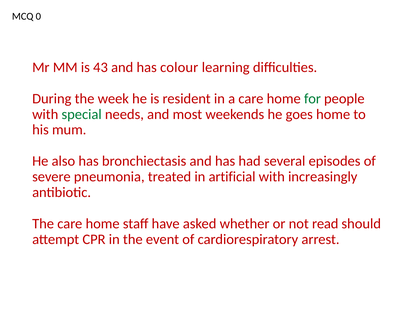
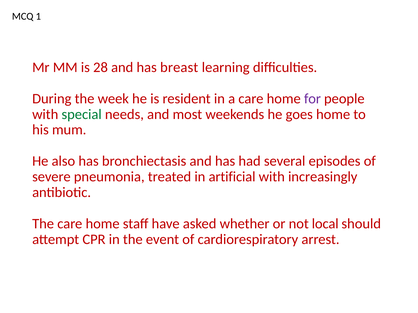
0: 0 -> 1 (38, 17)
43: 43 -> 28 (101, 67)
colour: colour -> breast (179, 67)
for colour: green -> purple (312, 99)
read: read -> local (325, 224)
